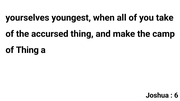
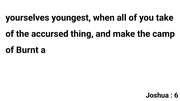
of Thing: Thing -> Burnt (27, 50)
